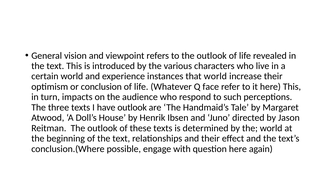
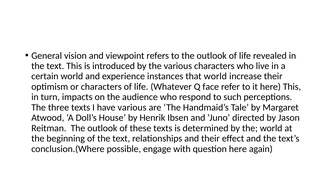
or conclusion: conclusion -> characters (101, 87)
have outlook: outlook -> various (132, 108)
